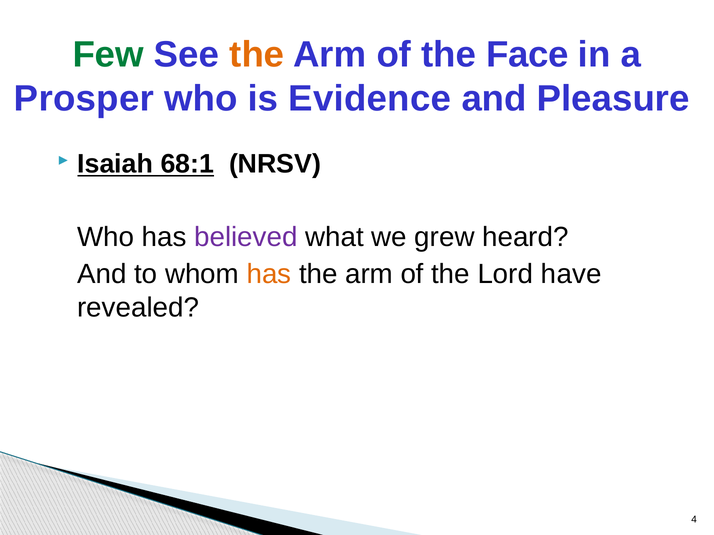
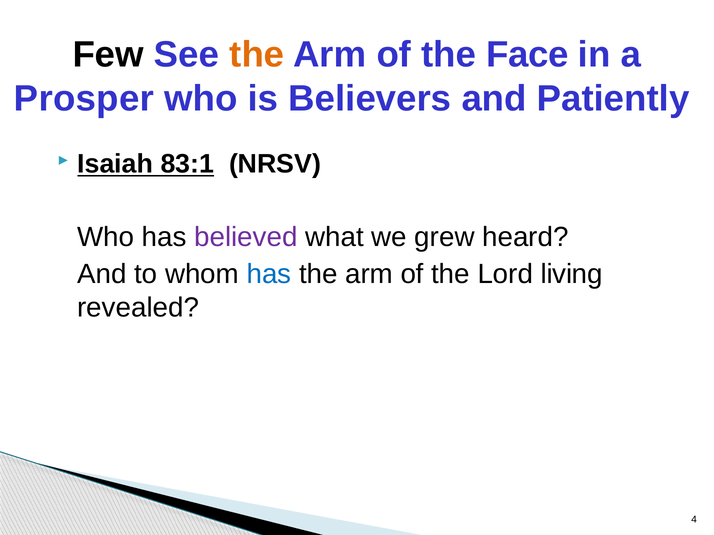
Few colour: green -> black (108, 55)
Evidence: Evidence -> Believers (370, 99)
Pleasure: Pleasure -> Patiently (613, 99)
68:1: 68:1 -> 83:1 (187, 164)
has colour: orange -> blue (269, 275)
have: have -> living (572, 275)
